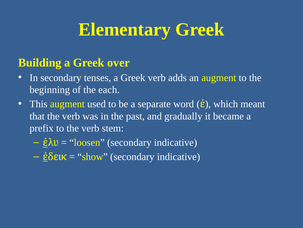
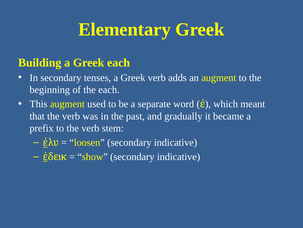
Greek over: over -> each (119, 62)
